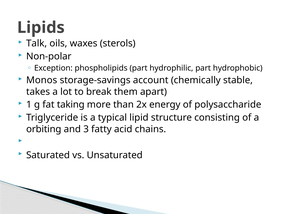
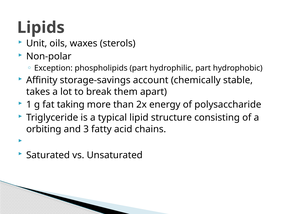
Talk: Talk -> Unit (37, 44)
Monos: Monos -> Affinity (42, 80)
